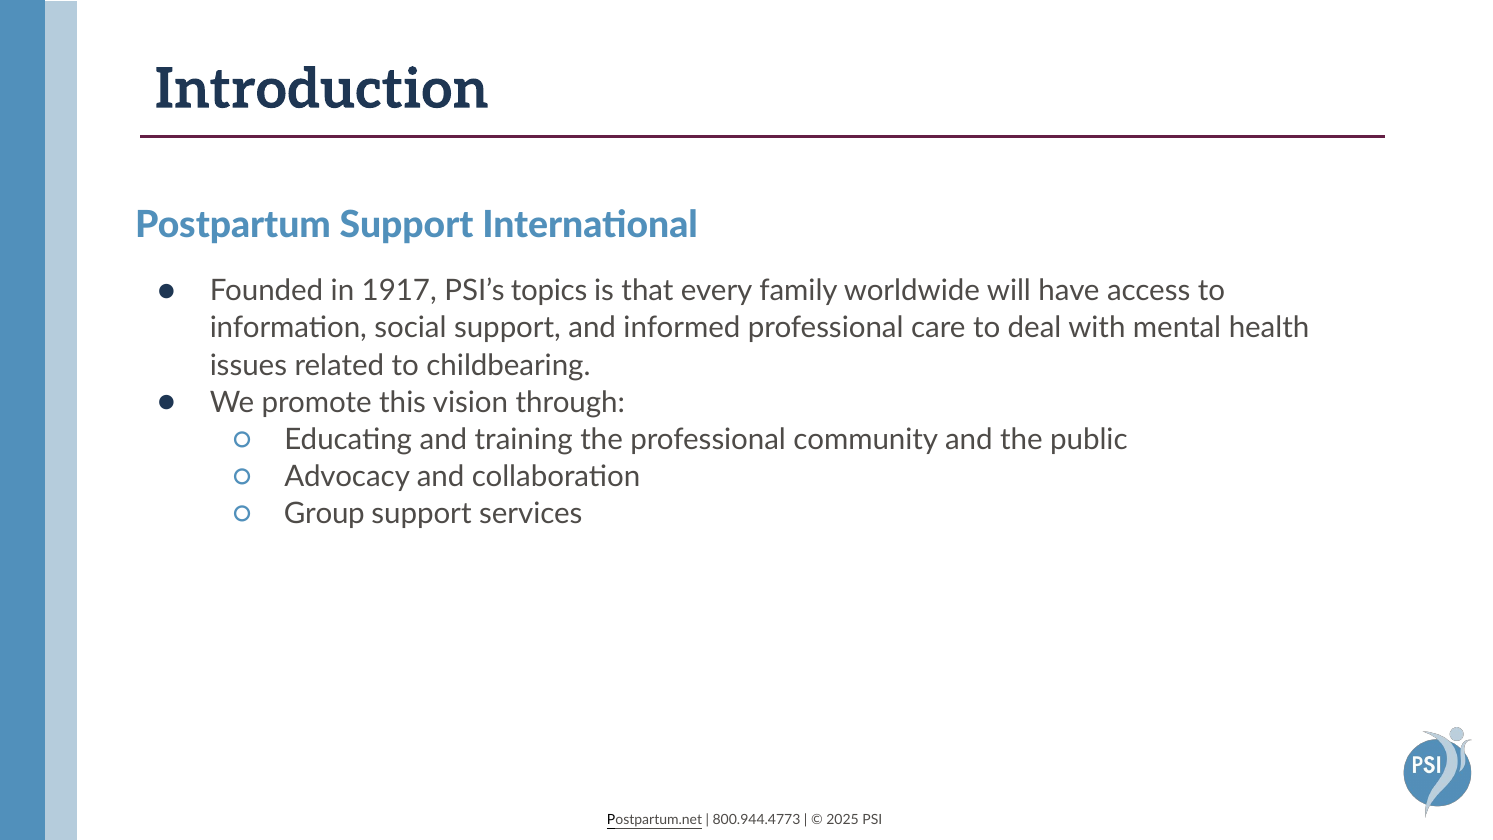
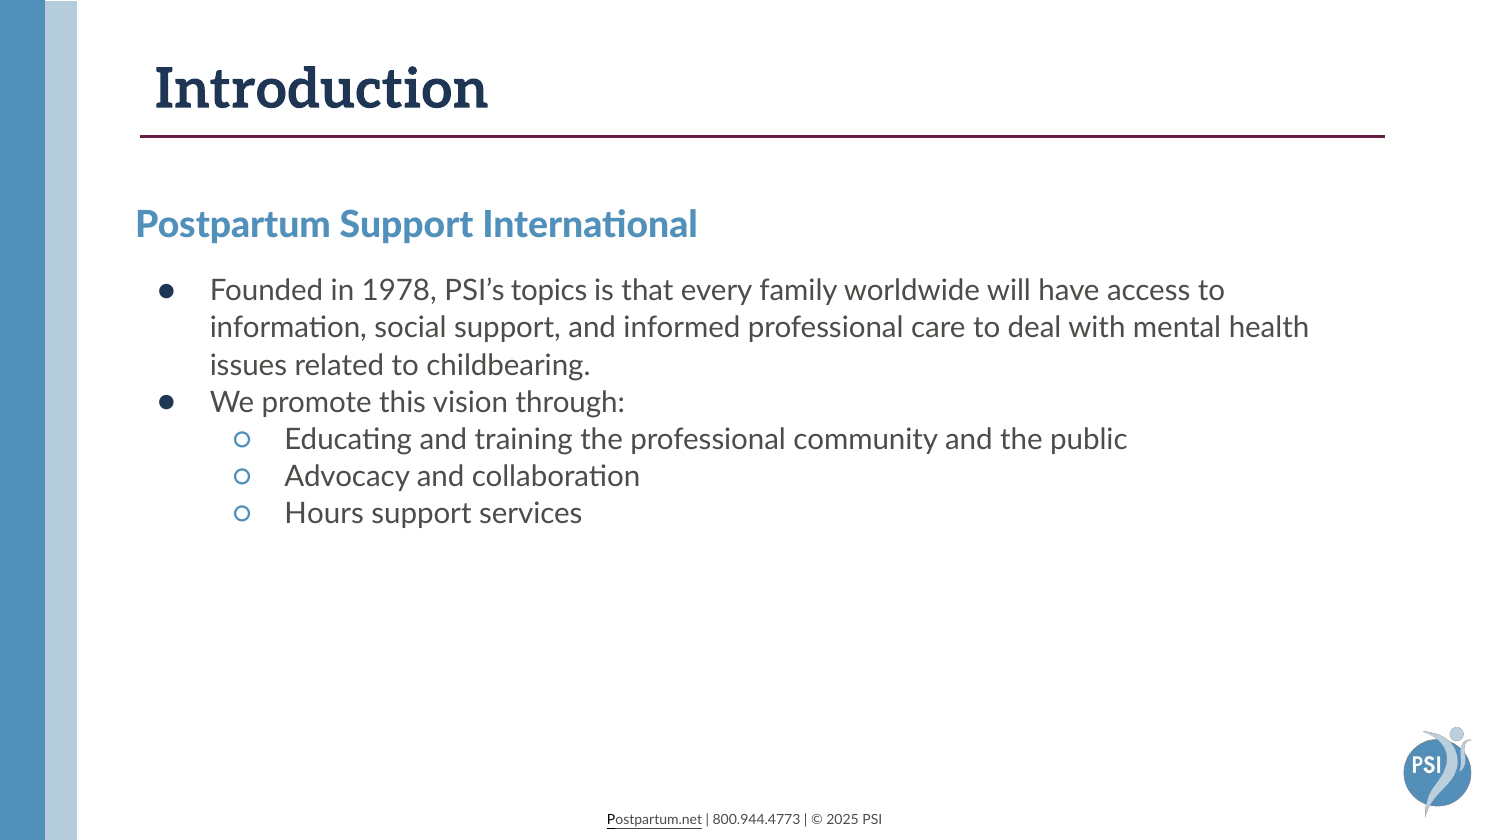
1917: 1917 -> 1978 (399, 291)
Group: Group -> Hours (324, 514)
